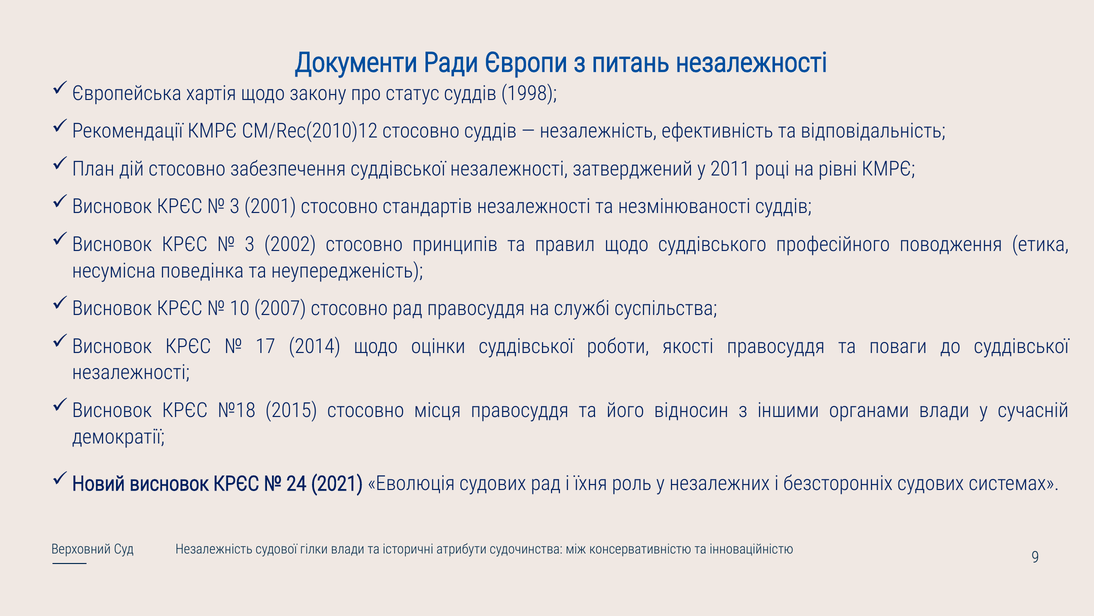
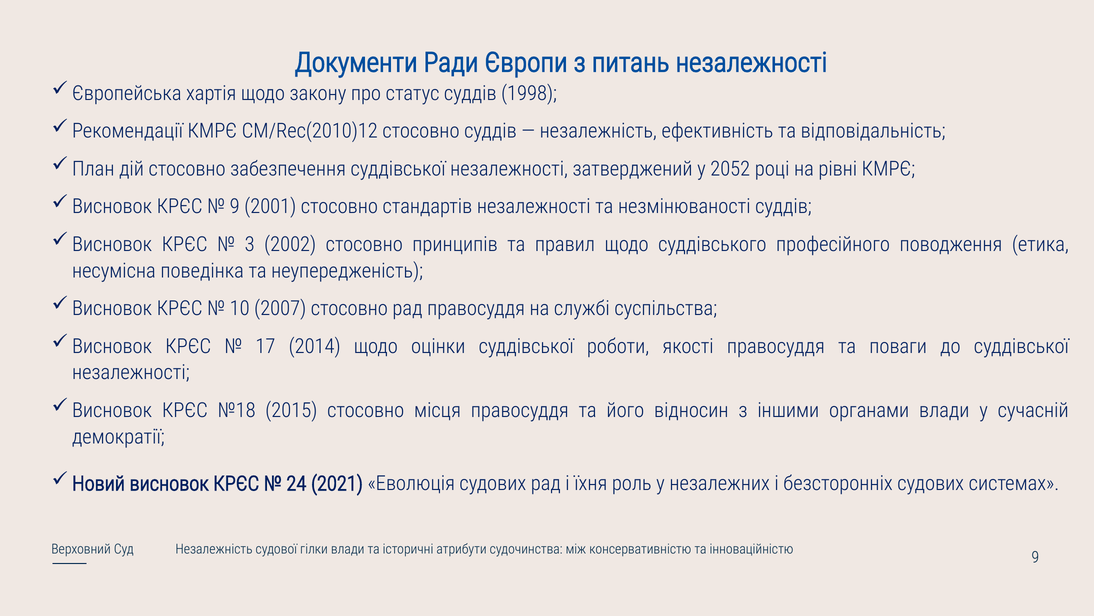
2011: 2011 -> 2052 (730, 169)
3: 3 -> 9 (235, 206)
